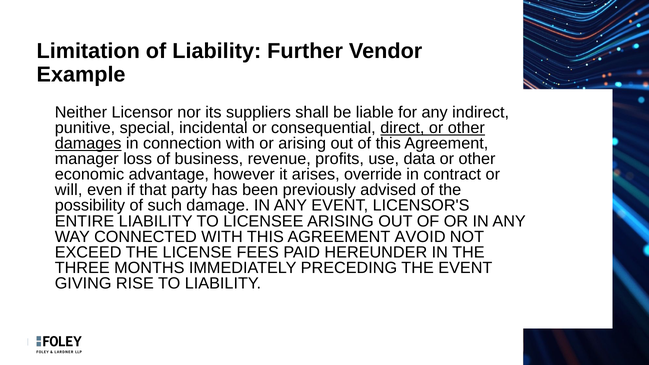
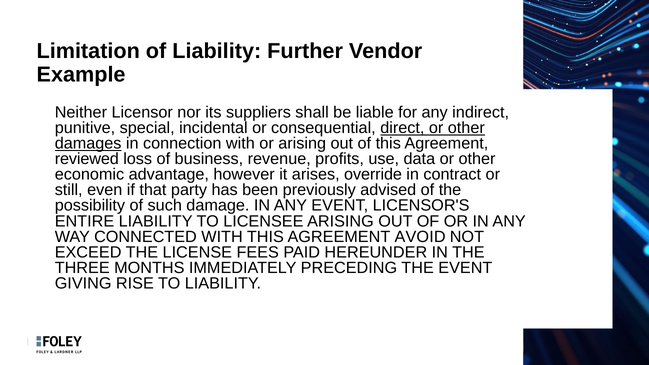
manager: manager -> reviewed (87, 159)
will: will -> still (69, 190)
